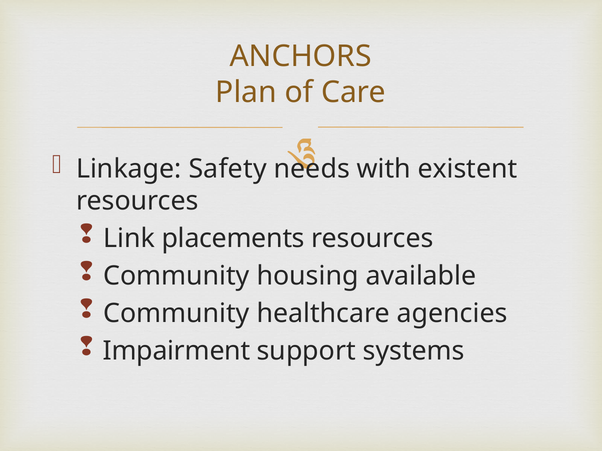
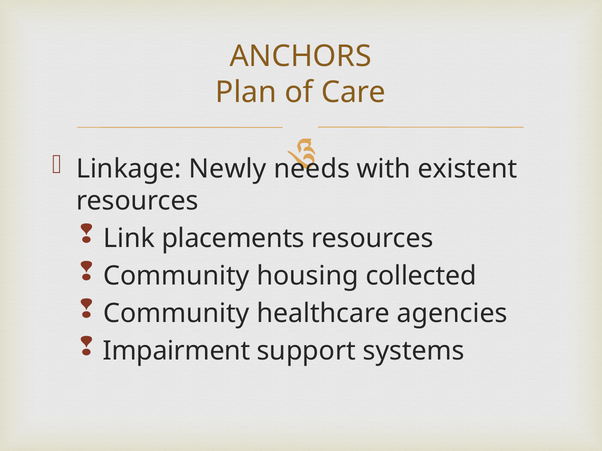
Safety: Safety -> Newly (228, 169)
available: available -> collected (421, 276)
